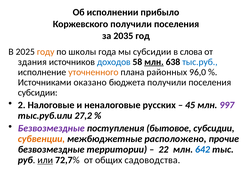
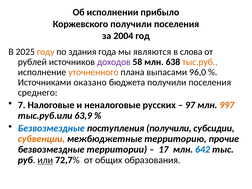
2035: 2035 -> 2004 (123, 36)
школы: школы -> здания (82, 52)
мы субсидии: субсидии -> являются (152, 52)
здания: здания -> рублей (32, 62)
доходов colour: blue -> purple (114, 62)
млн underline: present -> none (154, 62)
тыс.руб colour: blue -> orange (200, 62)
районных: районных -> выпасами (167, 72)
субсидии: субсидии -> среднего (38, 93)
2: 2 -> 7 (22, 105)
45: 45 -> 97 (190, 105)
997 colour: purple -> orange (227, 105)
27,2: 27,2 -> 63,9 (83, 116)
Безвозмездные colour: purple -> blue (51, 128)
поступления бытовое: бытовое -> получили (169, 128)
расположено: расположено -> территорию (175, 139)
22: 22 -> 17 (164, 149)
садоводства: садоводства -> образования (152, 160)
